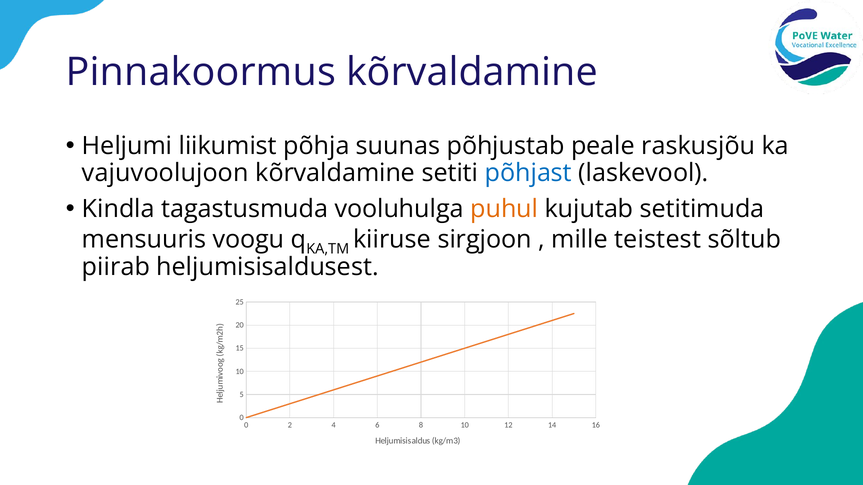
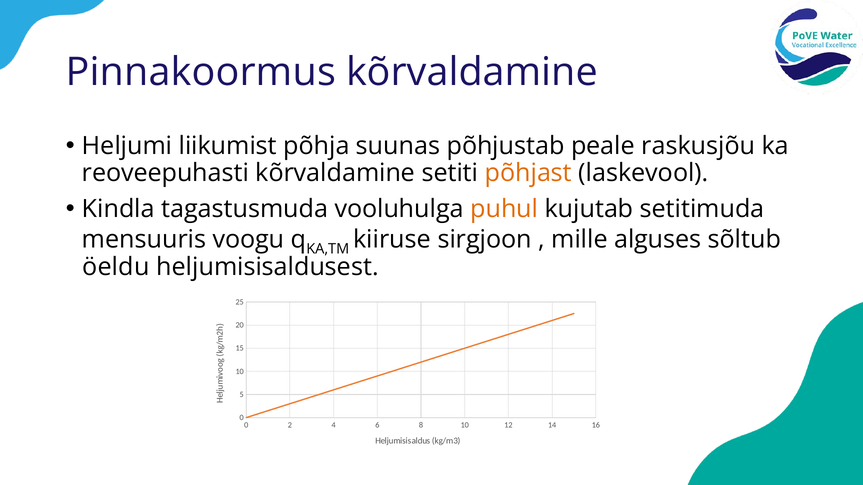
vajuvoolujoon: vajuvoolujoon -> reoveepuhasti (165, 173)
põhjast colour: blue -> orange (528, 173)
teistest: teistest -> alguses (658, 239)
piirab: piirab -> öeldu (116, 267)
